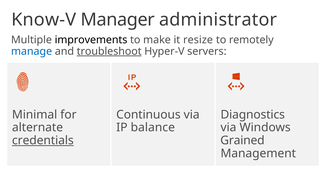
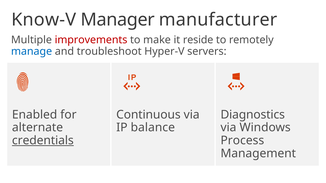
administrator: administrator -> manufacturer (218, 20)
improvements colour: black -> red (91, 40)
resize: resize -> reside (198, 40)
troubleshoot underline: present -> none (109, 51)
Minimal: Minimal -> Enabled (35, 115)
Grained: Grained -> Process (242, 141)
